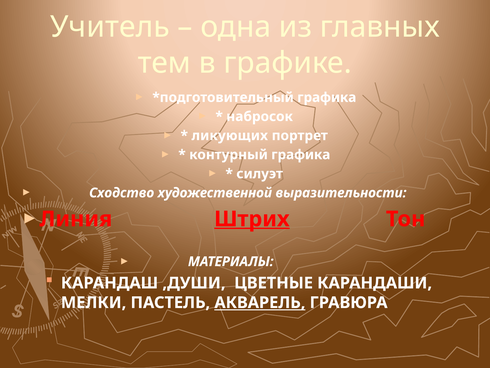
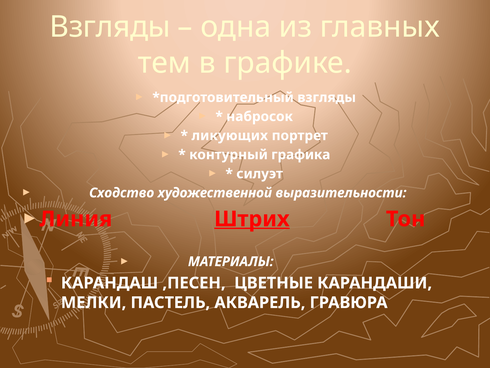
Учитель: Учитель -> Взгляды (110, 27)
графика: графика -> взгляды (327, 97)
,ДУШИ: ,ДУШИ -> ,ПЕСЕН (194, 283)
АКВАРЕЛЬ underline: present -> none (260, 302)
